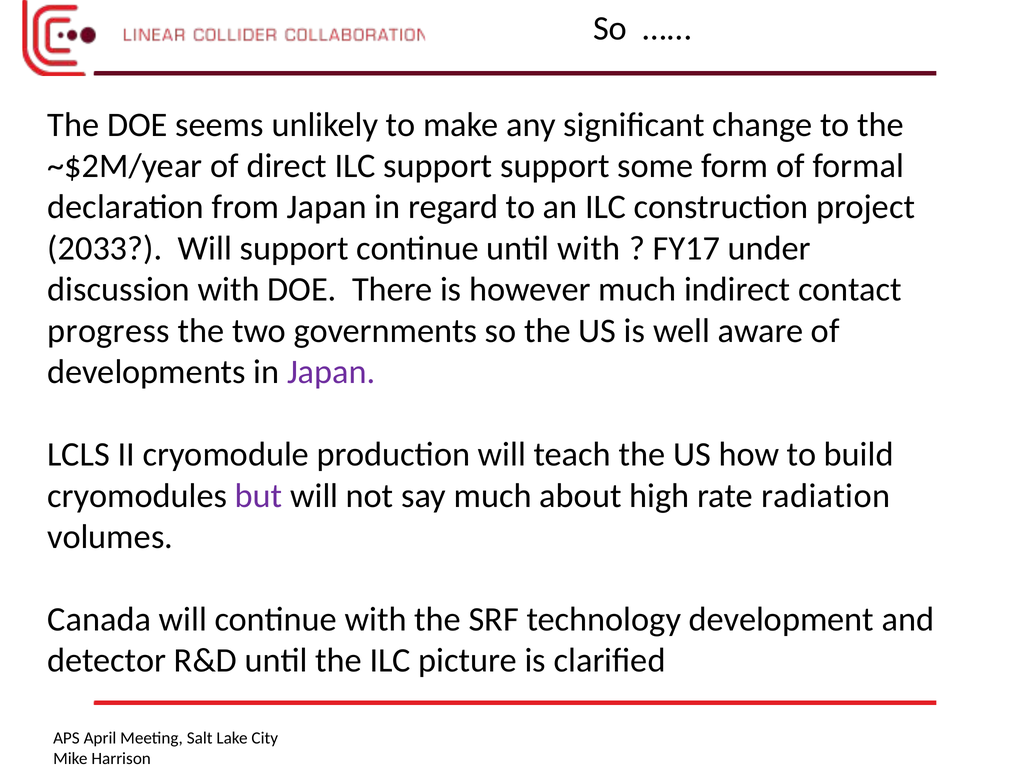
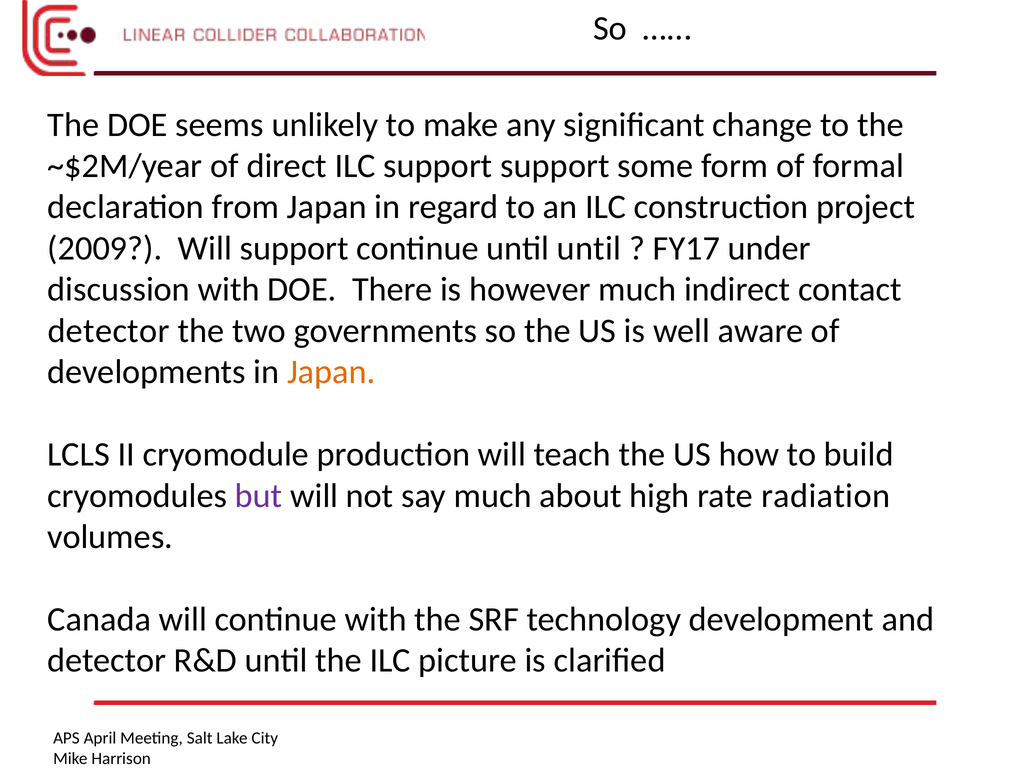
2033: 2033 -> 2009 (105, 248)
until with: with -> until (589, 248)
progress: progress -> detector (109, 331)
Japan colour: purple -> orange (331, 372)
